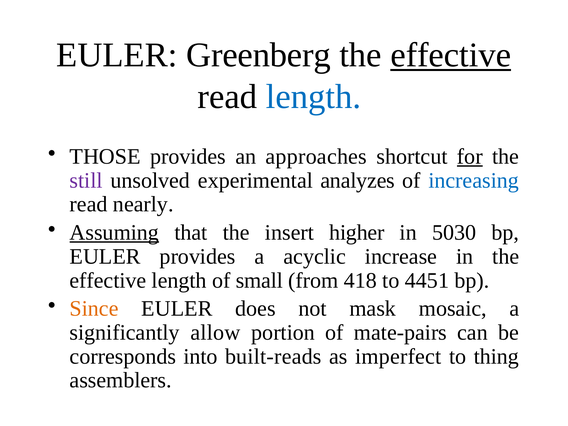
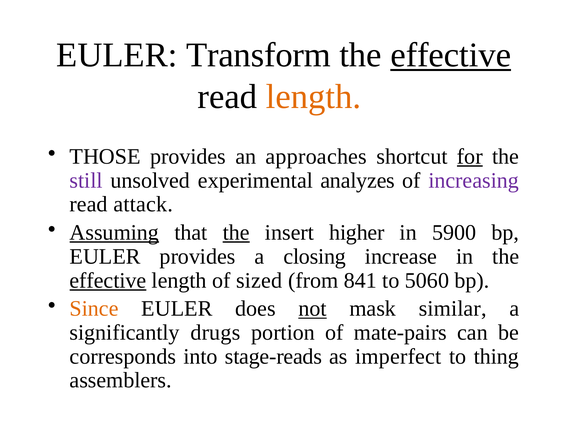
Greenberg: Greenberg -> Transform (259, 55)
length colour: blue -> orange (314, 97)
increasing colour: blue -> purple (474, 181)
nearly: nearly -> attack (143, 204)
the underline: none -> present (236, 233)
5030: 5030 -> 5900 (454, 233)
acyclic: acyclic -> closing (315, 257)
effective underline: none -> present (108, 280)
small: small -> sized (259, 280)
418: 418 -> 841 (360, 280)
4451: 4451 -> 5060 (427, 280)
not underline: none -> present (313, 309)
mosaic: mosaic -> similar (453, 309)
allow: allow -> drugs (215, 333)
built-reads: built-reads -> stage-reads (274, 356)
